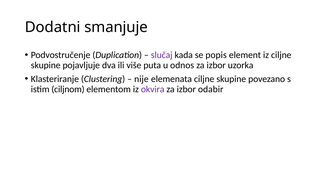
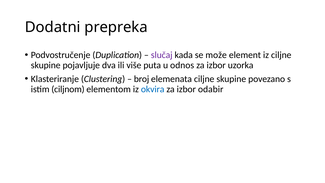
smanjuje: smanjuje -> prepreka (116, 27)
popis: popis -> može (216, 55)
nije: nije -> broj (142, 79)
okvira colour: purple -> blue (153, 89)
